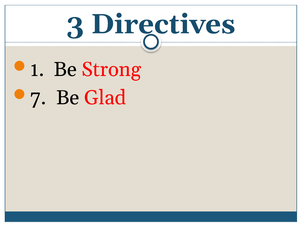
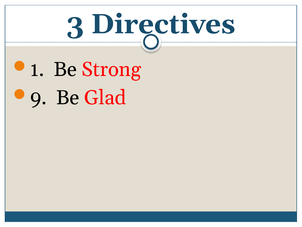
7: 7 -> 9 (38, 98)
